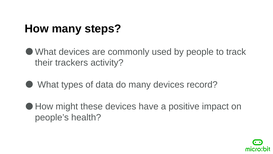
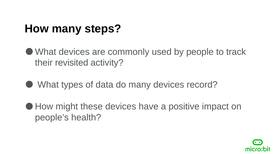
trackers: trackers -> revisited (72, 63)
